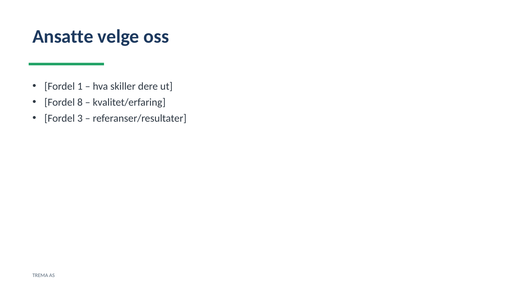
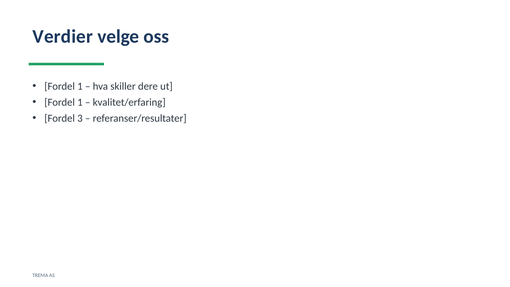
Ansatte: Ansatte -> Verdier (63, 36)
8: 8 -> 1 (80, 102)
